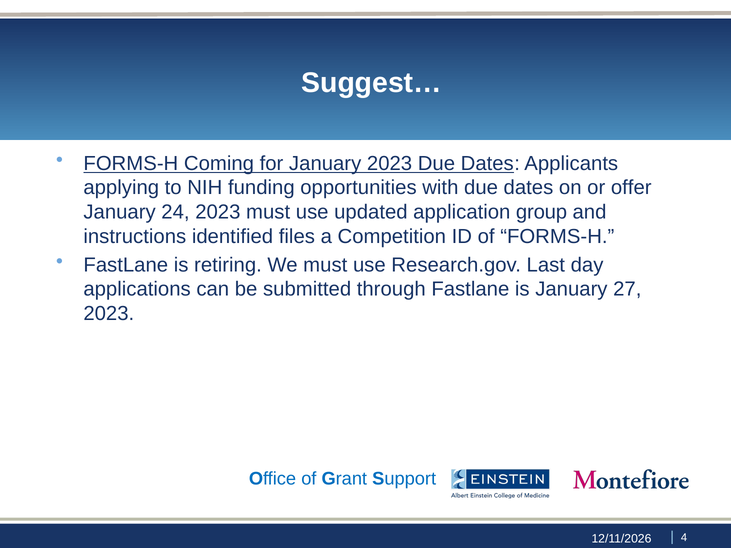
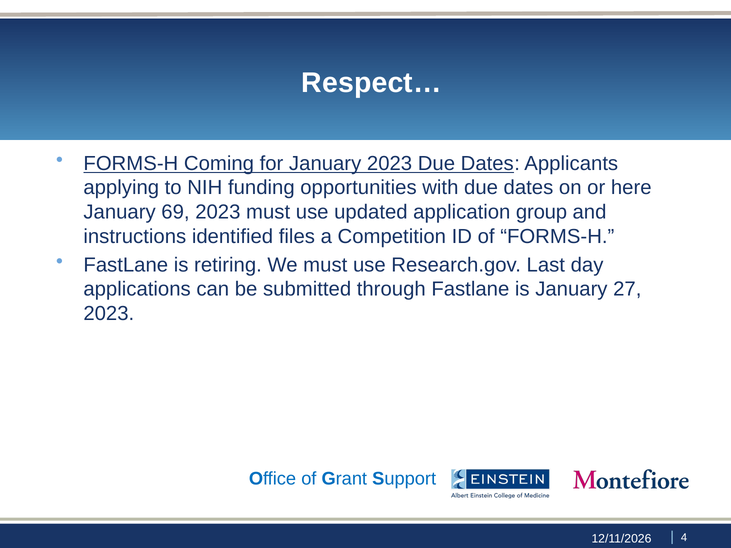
Suggest…: Suggest… -> Respect… (371, 83)
offer: offer -> here (631, 188)
24: 24 -> 69 (175, 212)
